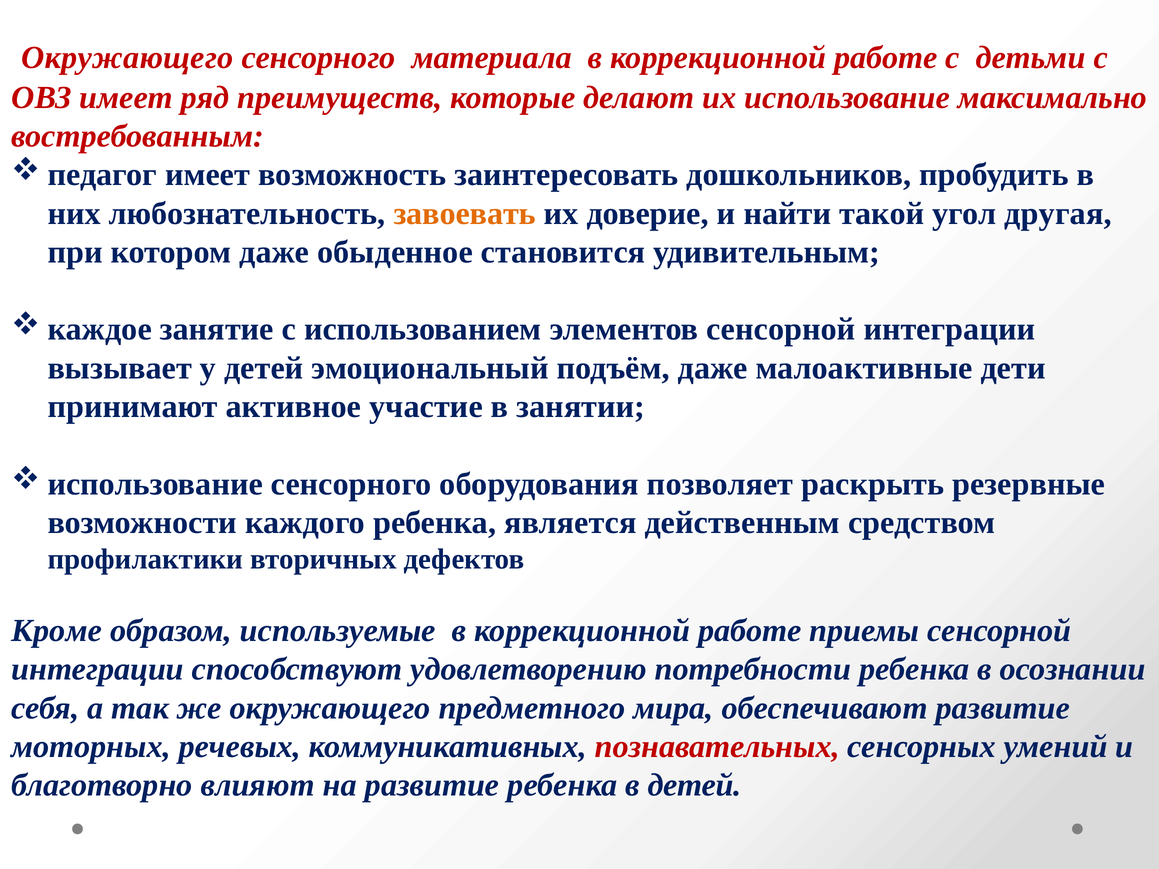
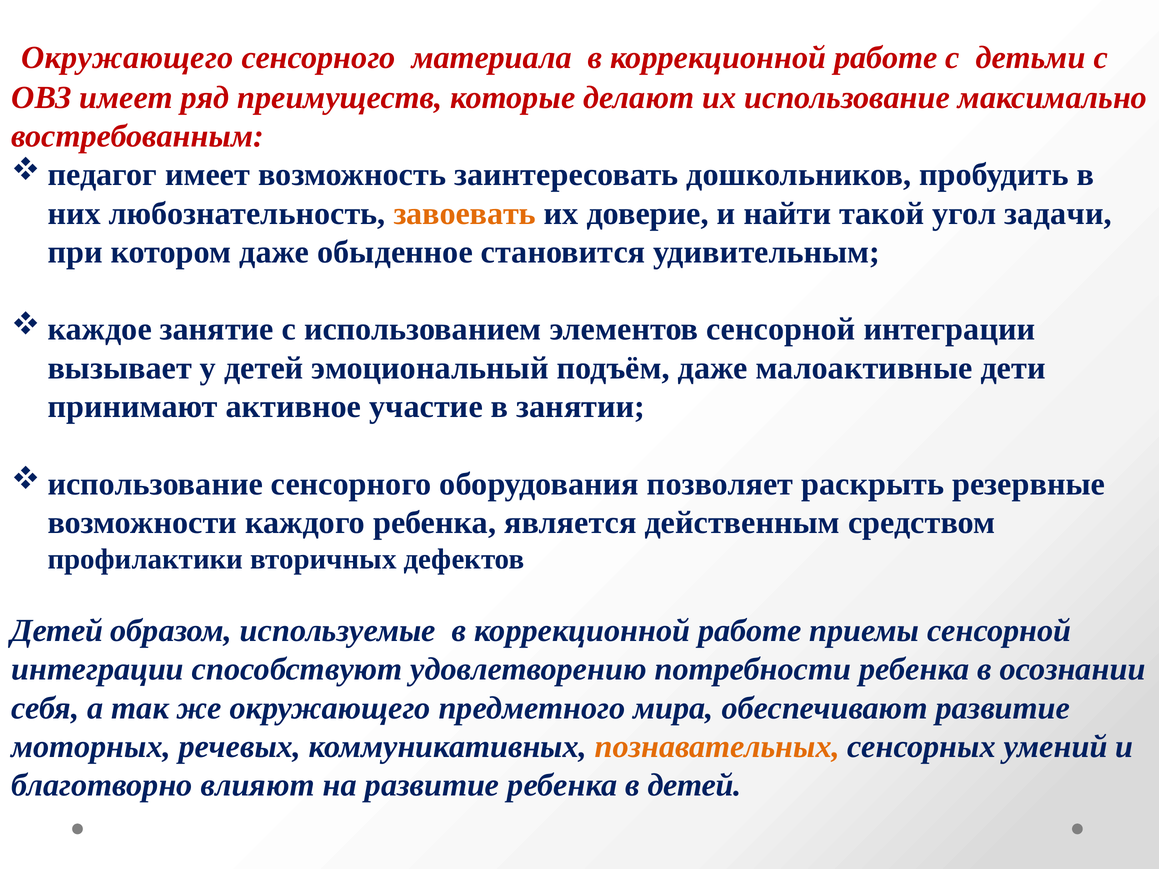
другая: другая -> задачи (1058, 214)
Кроме: Кроме -> Детей (57, 631)
познавательных colour: red -> orange (717, 747)
